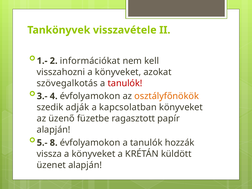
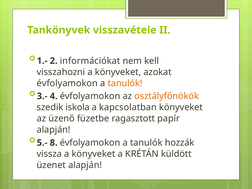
szövegalkotás: szövegalkotás -> évfolyamokon (67, 83)
tanulók colour: red -> orange (125, 83)
adják: adják -> iskola (78, 107)
